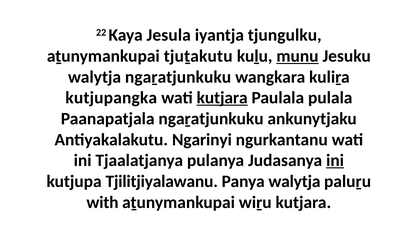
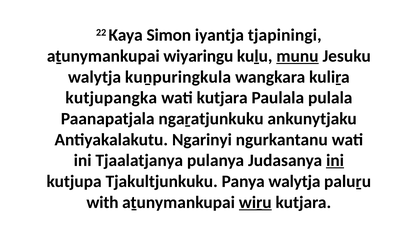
Jesula: Jesula -> Simon (169, 35)
tjungulku: tjungulku -> tjapiningi (285, 35)
tjuṯakutu: tjuṯakutu -> wiyaringu (198, 56)
walytja ngaṟatjunkuku: ngaṟatjunkuku -> kuṉpuringkula (178, 77)
kutjara underline: present -> none (222, 98)
Tjilitjiyalawanu: Tjilitjiyalawanu -> Tjakultjunkuku (162, 181)
wiṟu underline: none -> present (255, 202)
